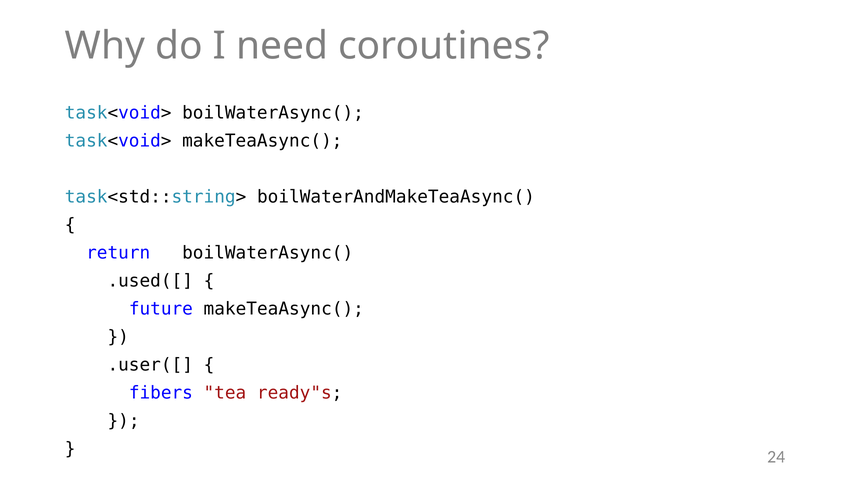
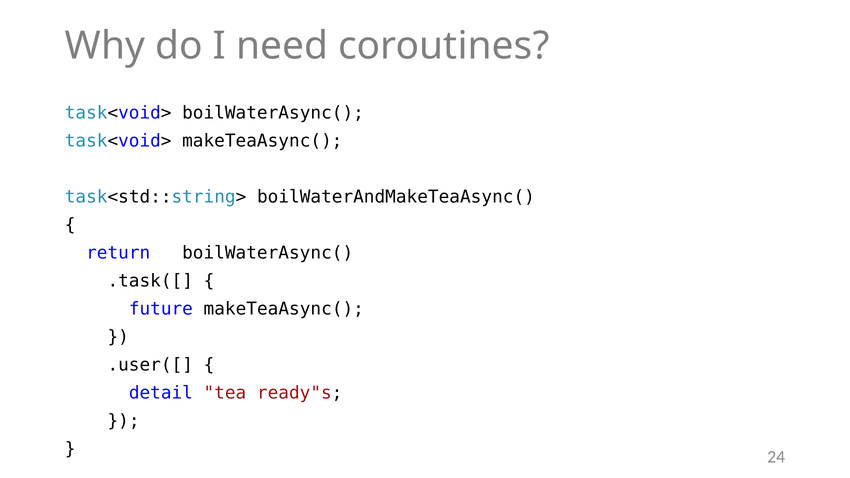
.used([: .used([ -> .task([ (150, 281)
fibers: fibers -> detail (161, 393)
